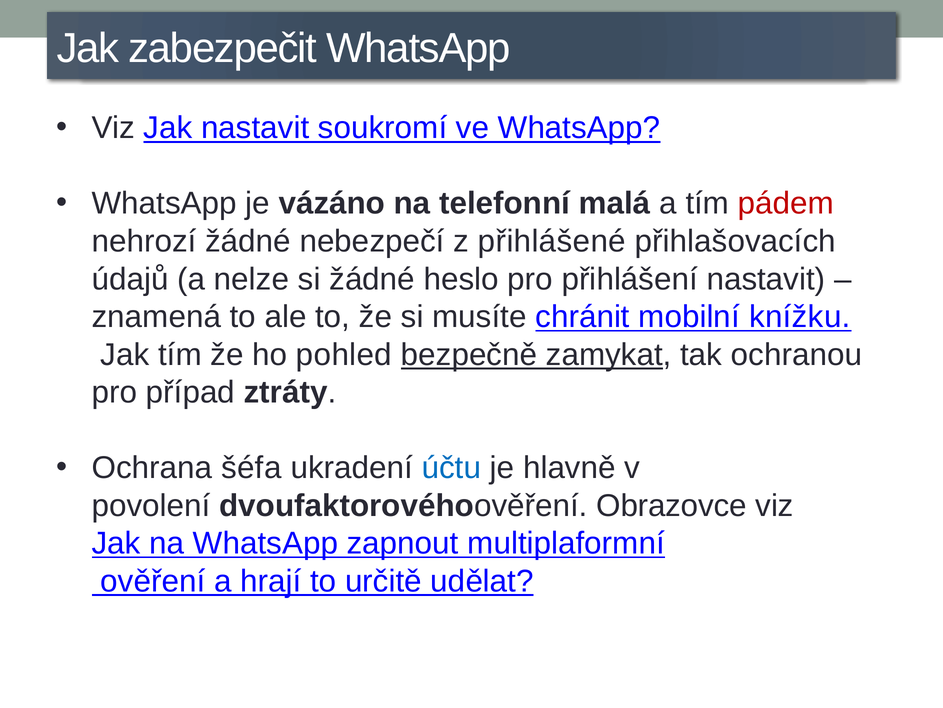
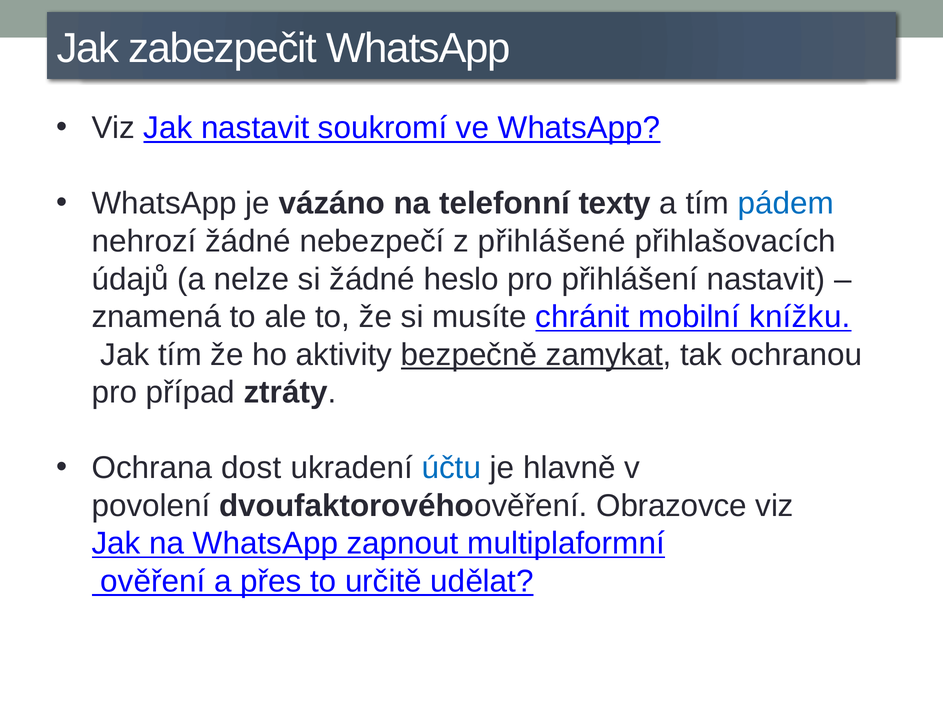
malá: malá -> texty (615, 203)
pádem colour: red -> blue (786, 203)
pohled: pohled -> aktivity (344, 354)
šéfa: šéfa -> dost (251, 467)
hrají: hrají -> přes (271, 581)
